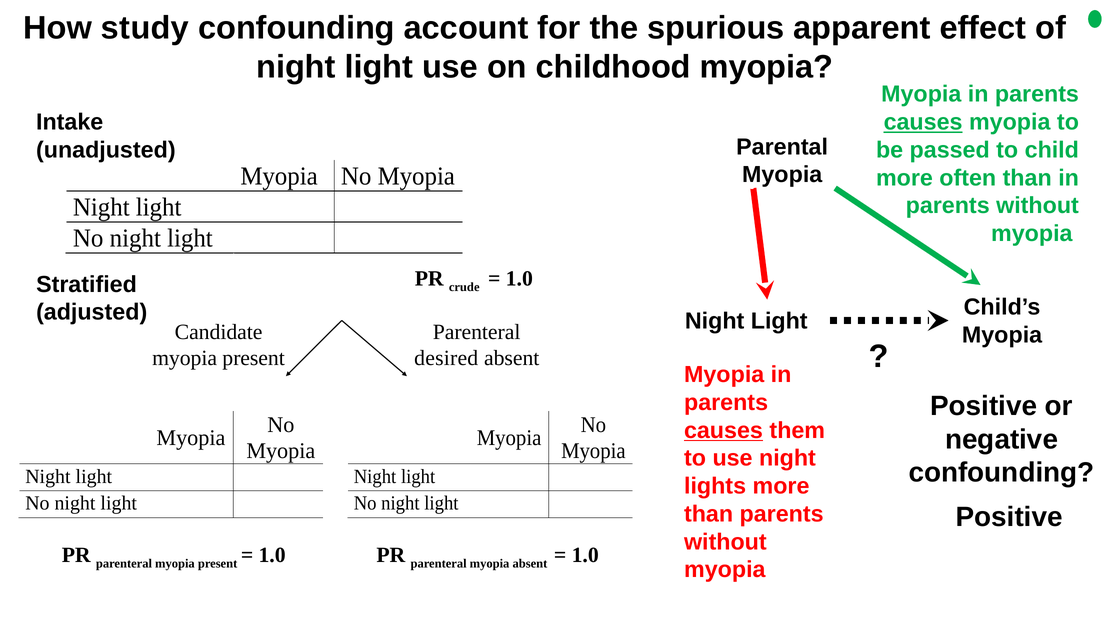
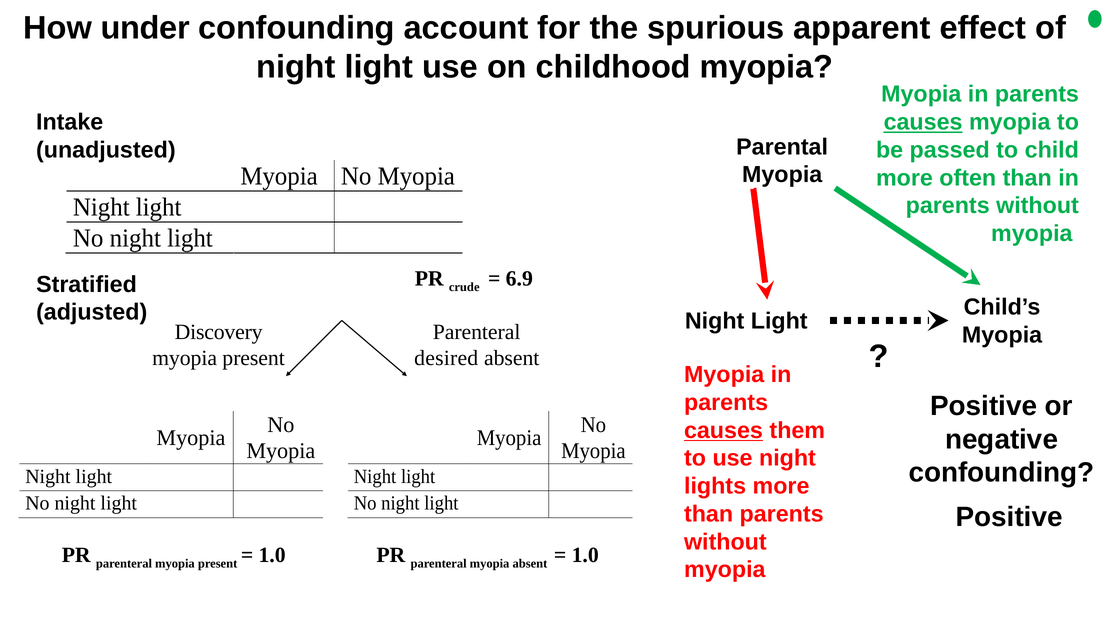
study: study -> under (145, 28)
1.0: 1.0 -> 6.9 (519, 279)
Candidate: Candidate -> Discovery (219, 332)
